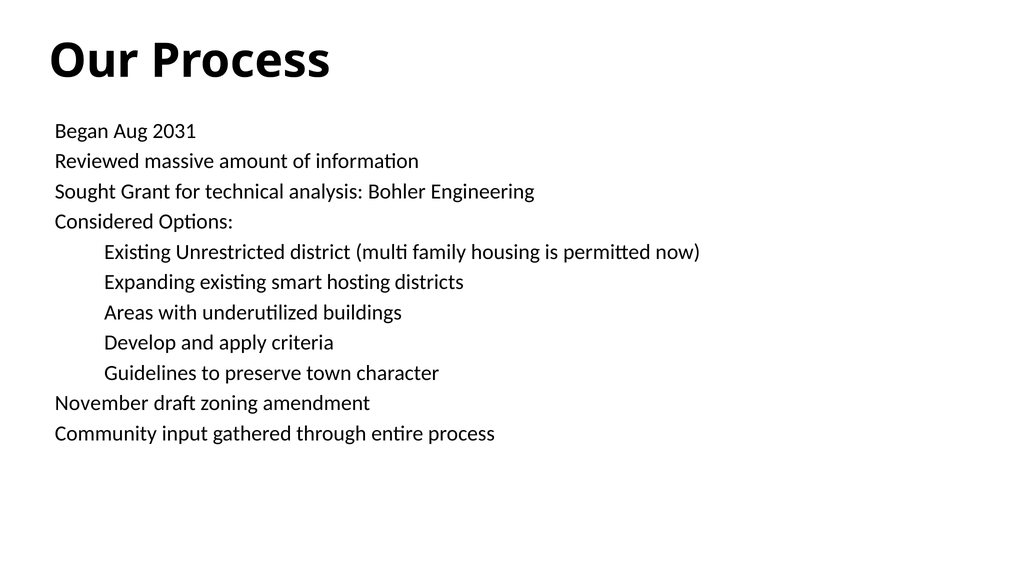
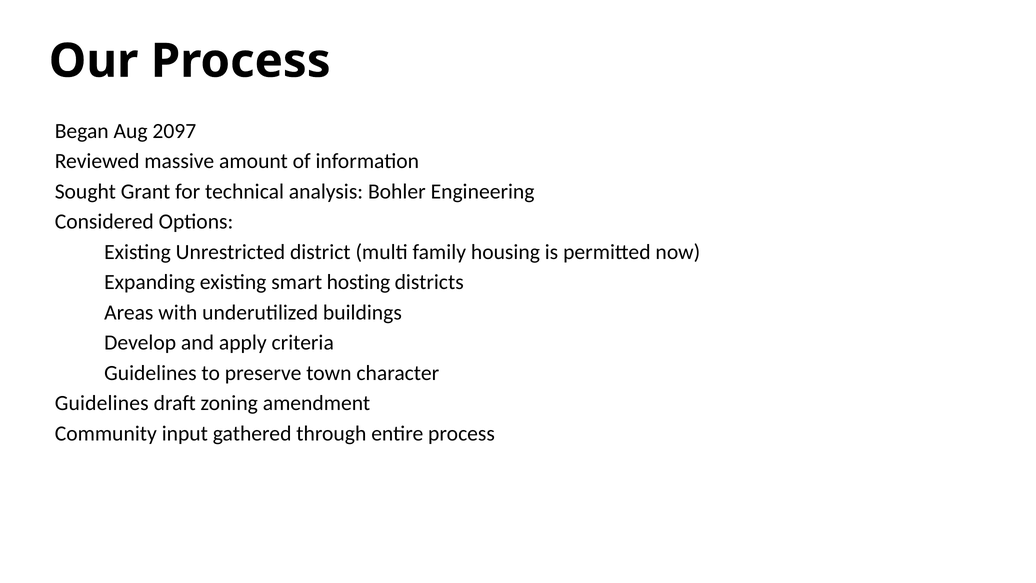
2031: 2031 -> 2097 (174, 131)
November: November -> Guidelines (102, 403)
